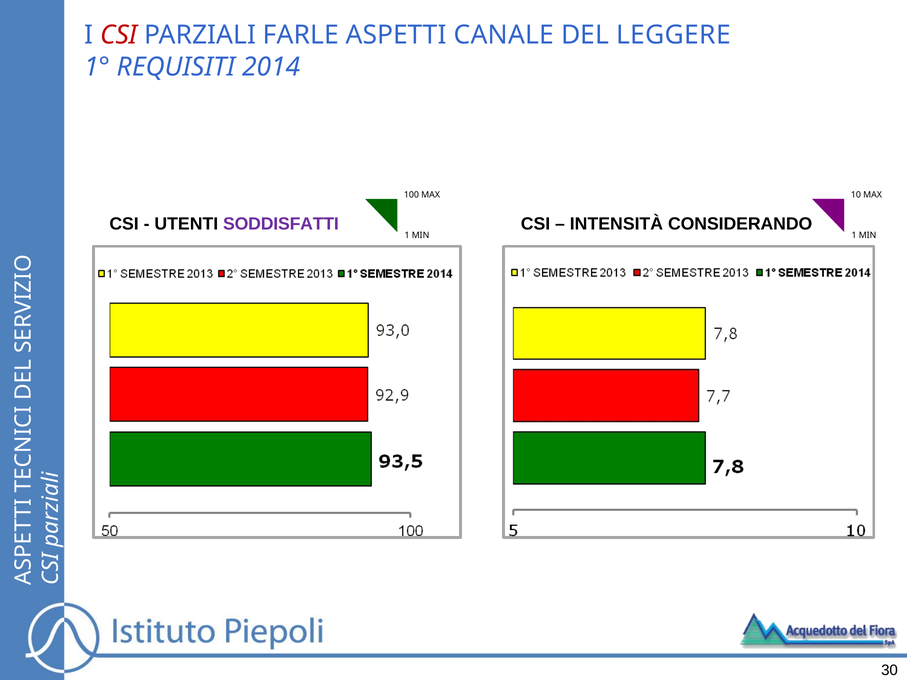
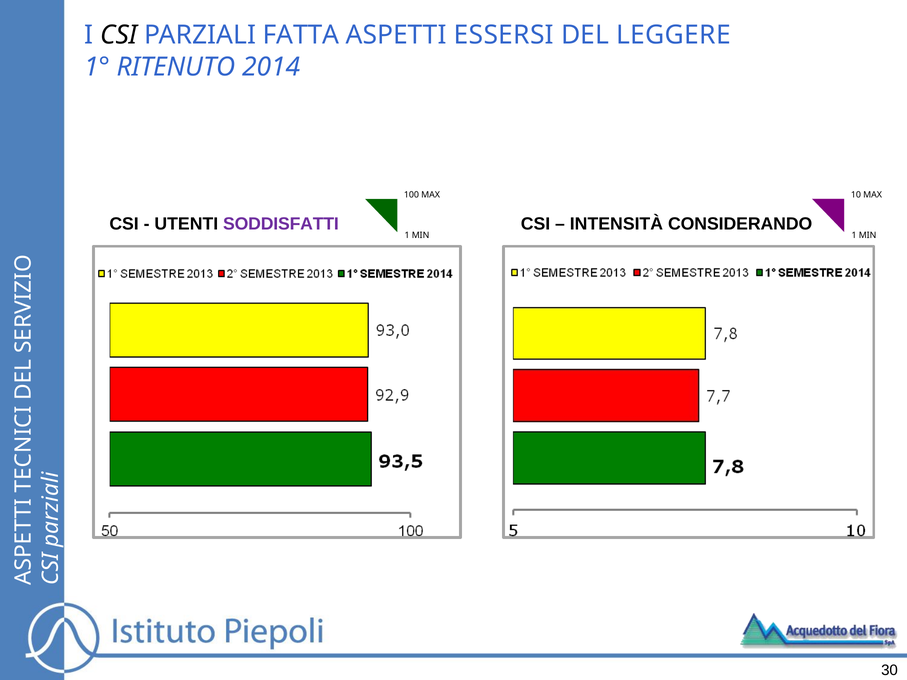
CSI colour: red -> black (119, 35)
FARLE: FARLE -> FATTA (301, 35)
CANALE: CANALE -> ESSERSI (504, 35)
REQUISITI: REQUISITI -> RITENUTO (176, 67)
